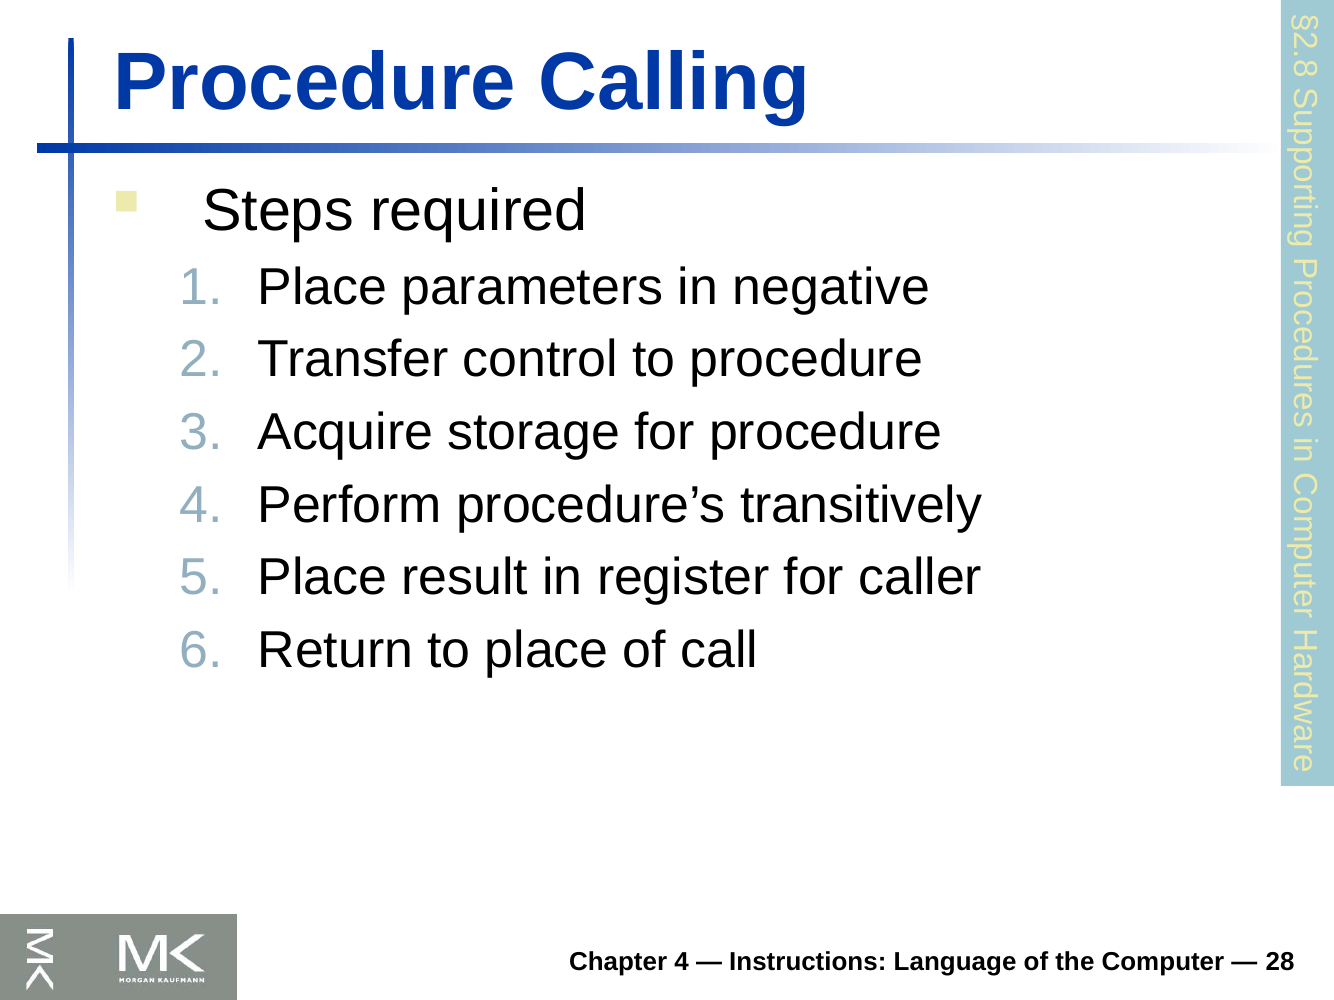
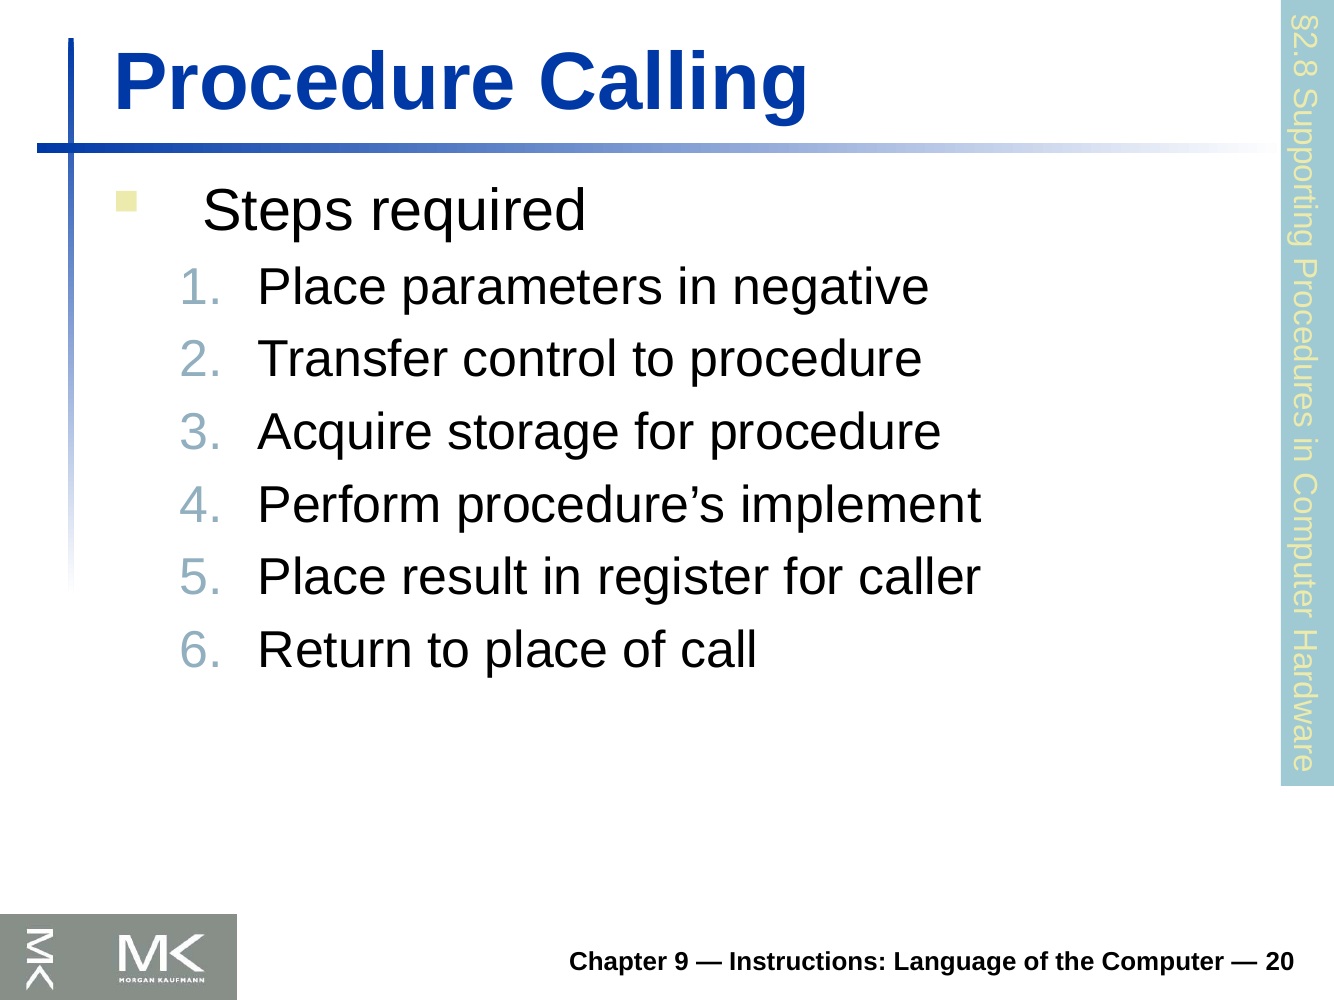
transitively: transitively -> implement (861, 505)
Chapter 4: 4 -> 9 (682, 963)
28: 28 -> 20 (1280, 963)
